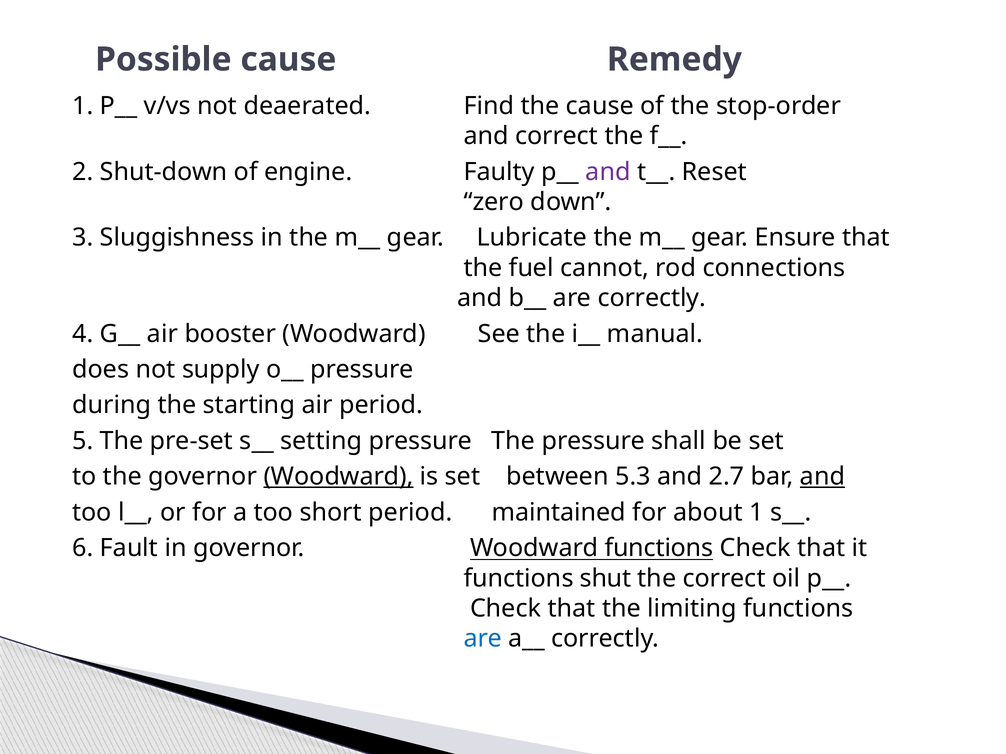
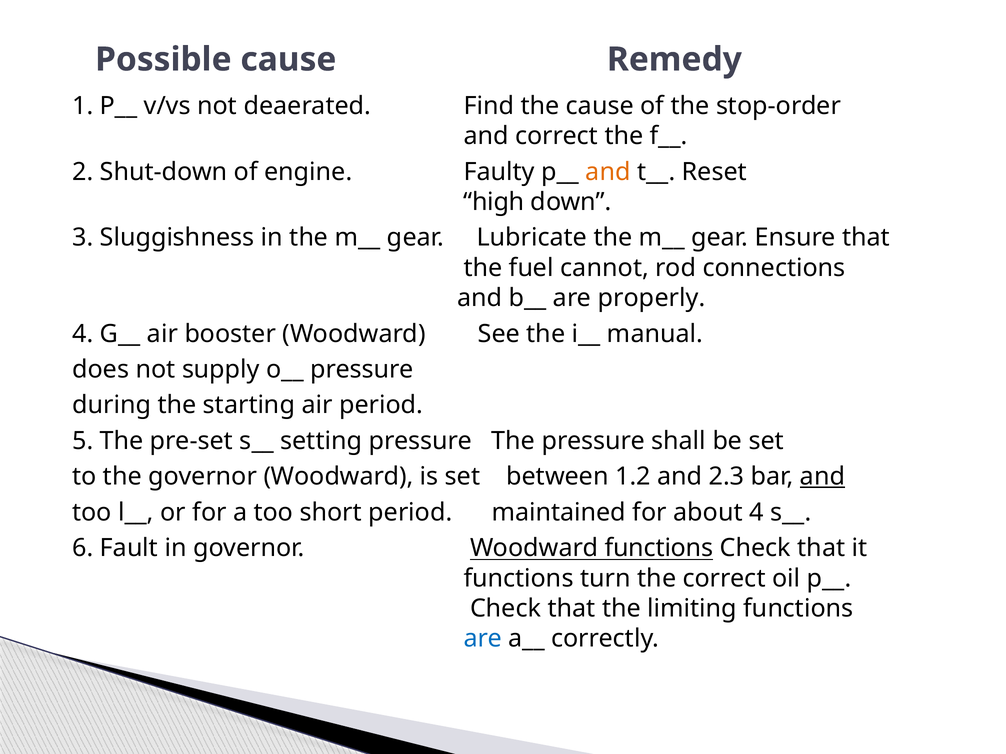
and colour: purple -> orange (608, 172)
zero: zero -> high (494, 202)
are correctly: correctly -> properly (652, 298)
Woodward underline: present -> none (339, 477)
5.3: 5.3 -> 1.2 (633, 477)
2.7: 2.7 -> 2.3 (727, 477)
about 1: 1 -> 4 (756, 513)
shut: shut -> turn (605, 579)
